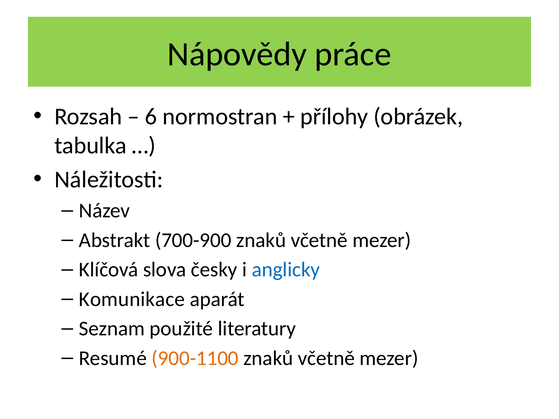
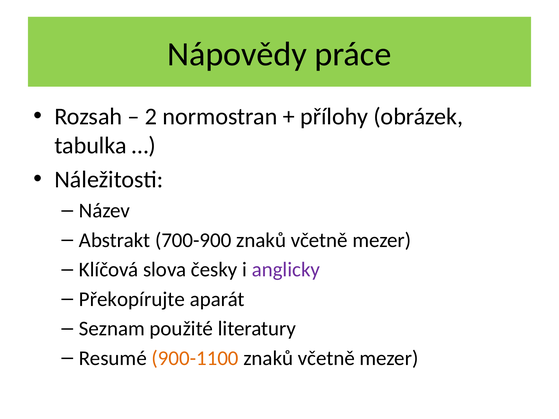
6: 6 -> 2 (151, 117)
anglicky colour: blue -> purple (286, 270)
Komunikace: Komunikace -> Překopírujte (132, 299)
